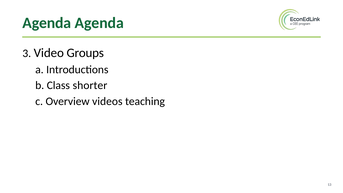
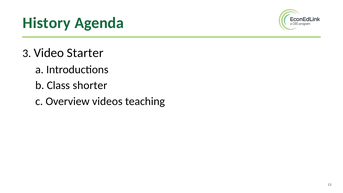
Agenda: Agenda -> History (47, 23)
Groups: Groups -> Starter (85, 53)
